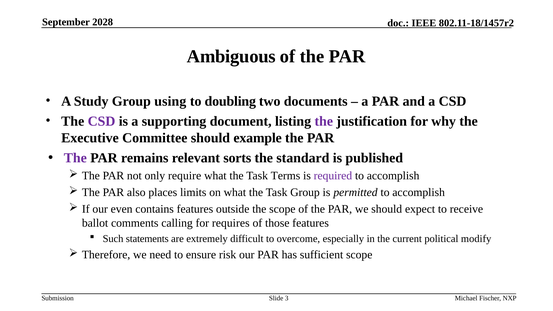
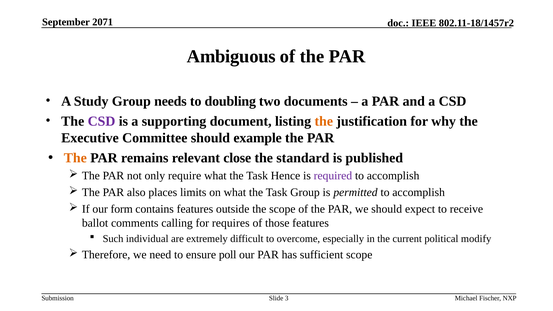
2028: 2028 -> 2071 (103, 22)
using: using -> needs (170, 101)
the colour: purple -> orange (324, 121)
The colour: purple -> orange (75, 158)
sorts: sorts -> close (237, 158)
Terms: Terms -> Hence (286, 176)
even: even -> form (122, 209)
statements: statements -> individual (147, 239)
risk: risk -> poll (228, 255)
